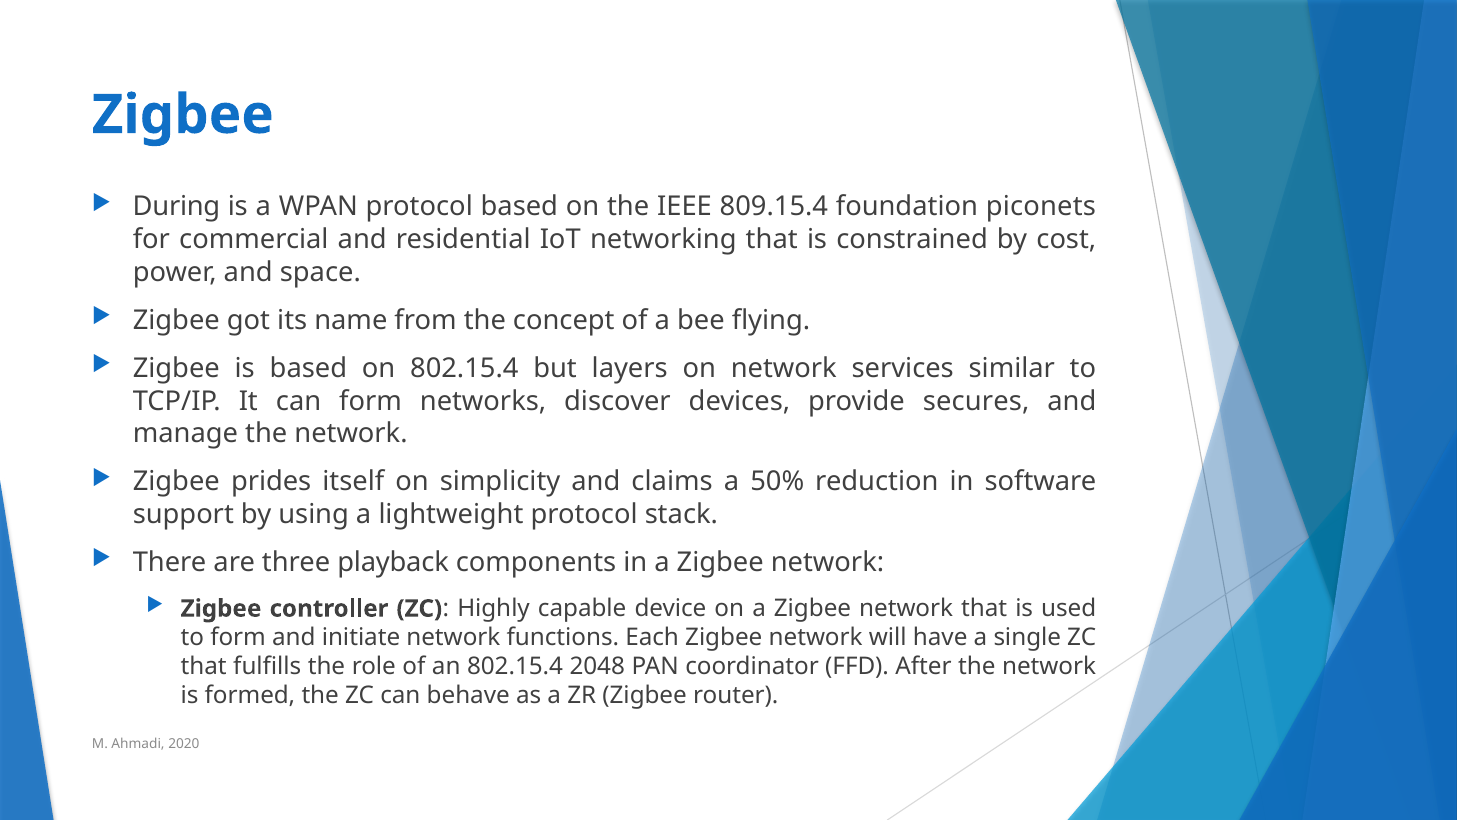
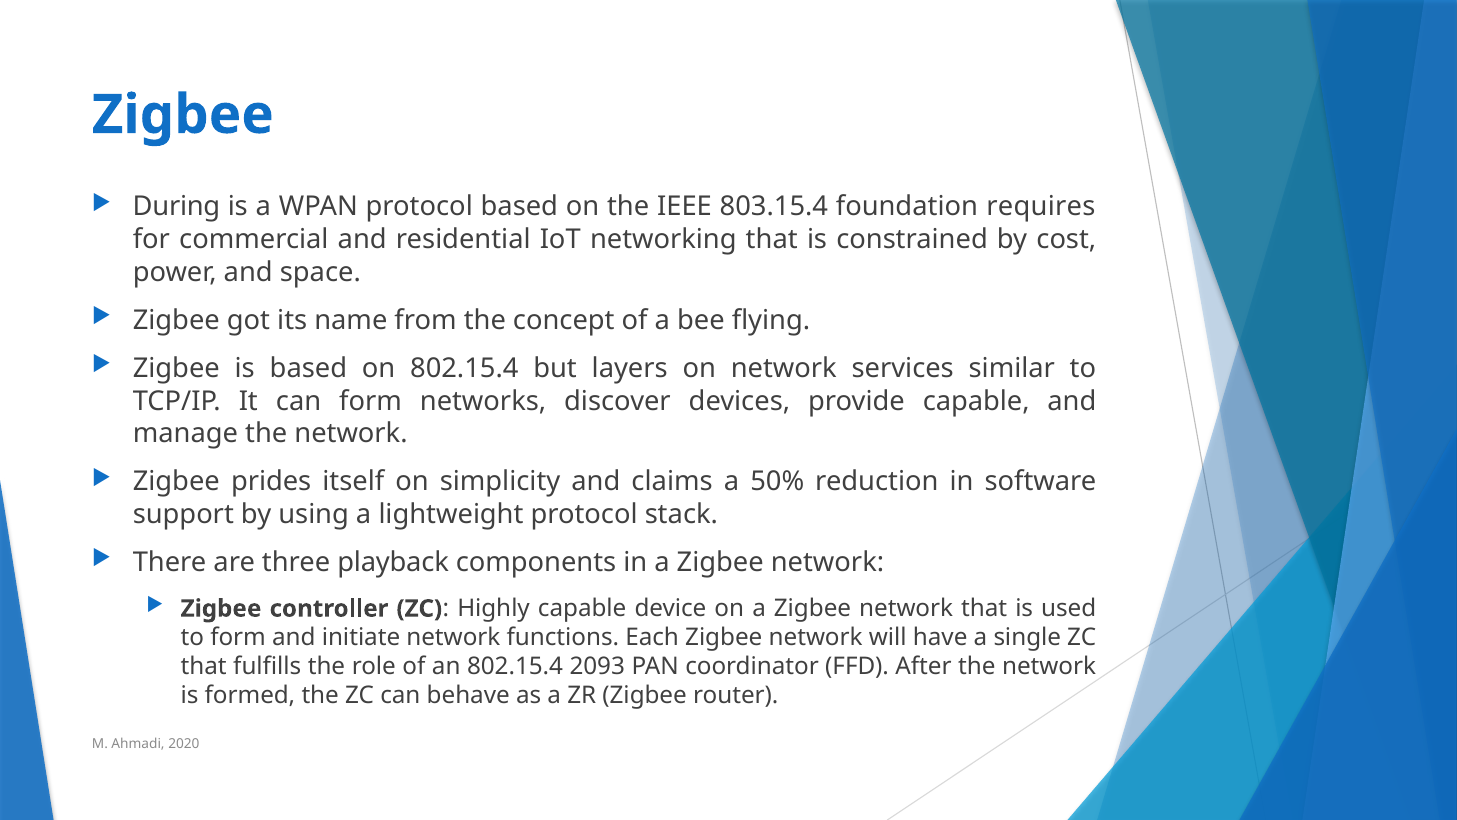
809.15.4: 809.15.4 -> 803.15.4 (774, 207)
piconets: piconets -> requires (1041, 207)
provide secures: secures -> capable (976, 401)
2048: 2048 -> 2093 (597, 666)
